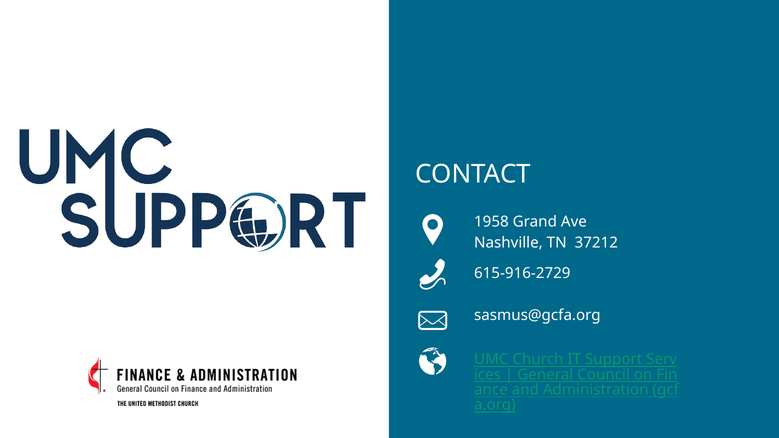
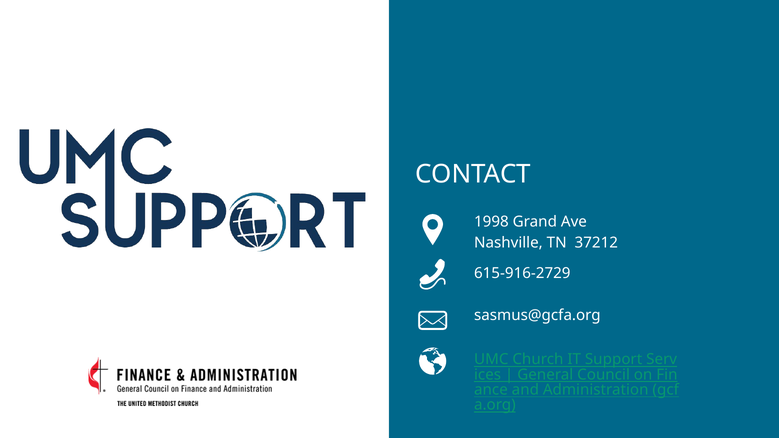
1958: 1958 -> 1998 (491, 222)
